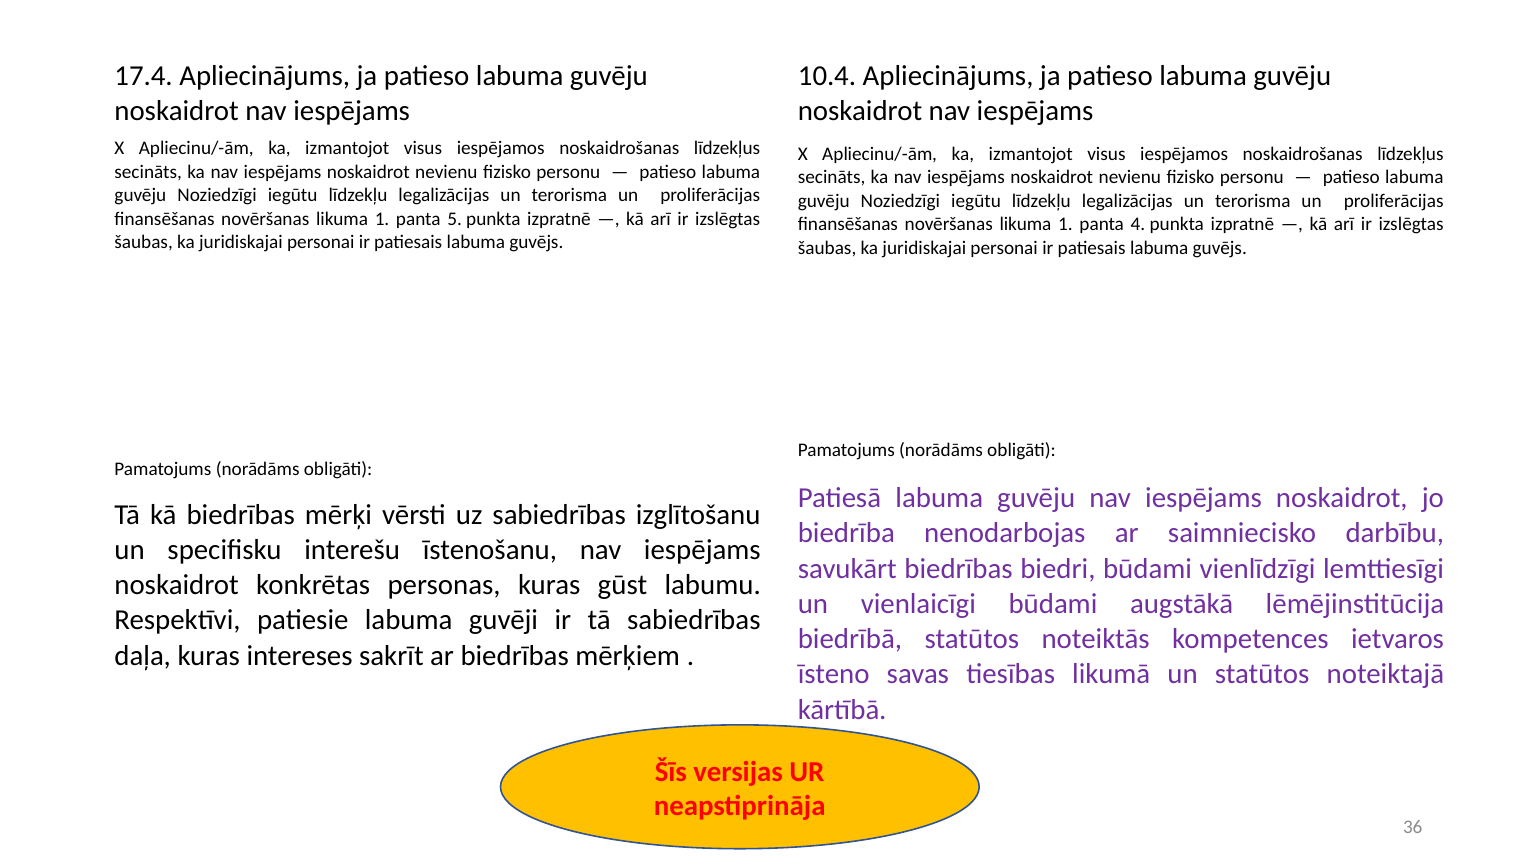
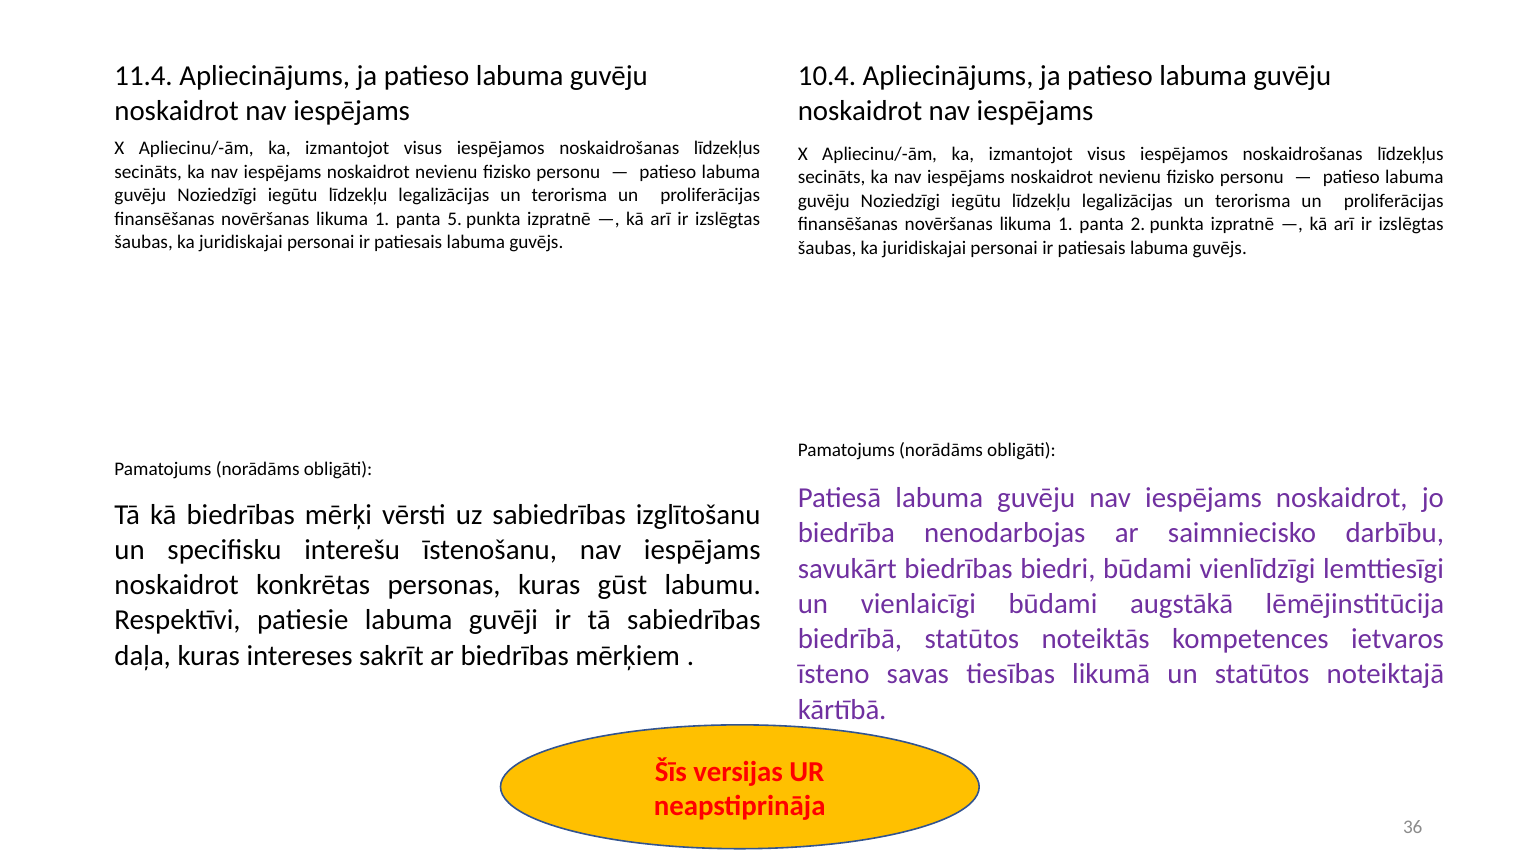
17.4: 17.4 -> 11.4 (144, 76)
4: 4 -> 2 (1138, 225)
